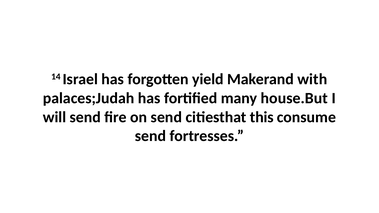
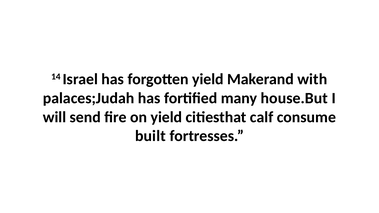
on send: send -> yield (166, 117)
this: this -> calf (262, 117)
send: send -> built (150, 136)
